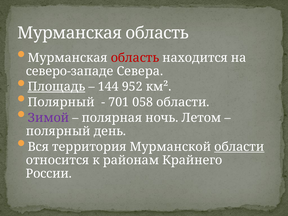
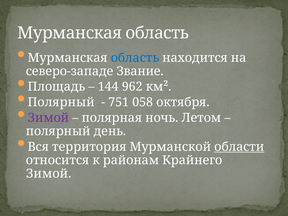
область colour: red -> blue (135, 58)
Севера: Севера -> Звание (140, 71)
Площадь underline: present -> none (56, 87)
952: 952 -> 962 (132, 87)
701: 701 -> 751 (119, 102)
058 области: области -> октября (183, 102)
России: России -> Зимой (49, 174)
